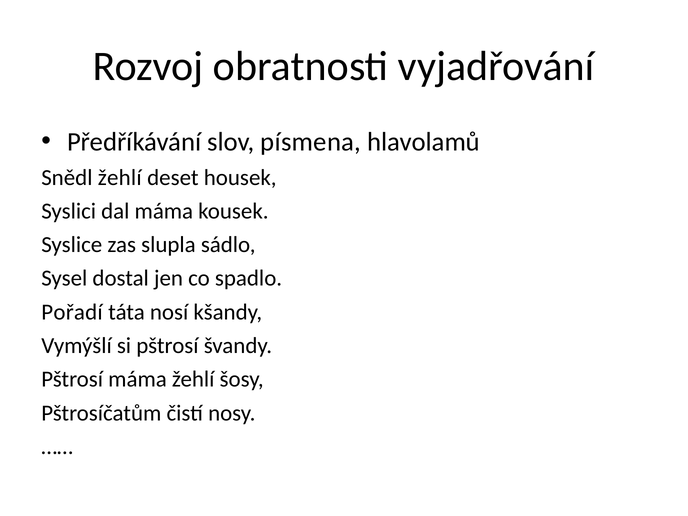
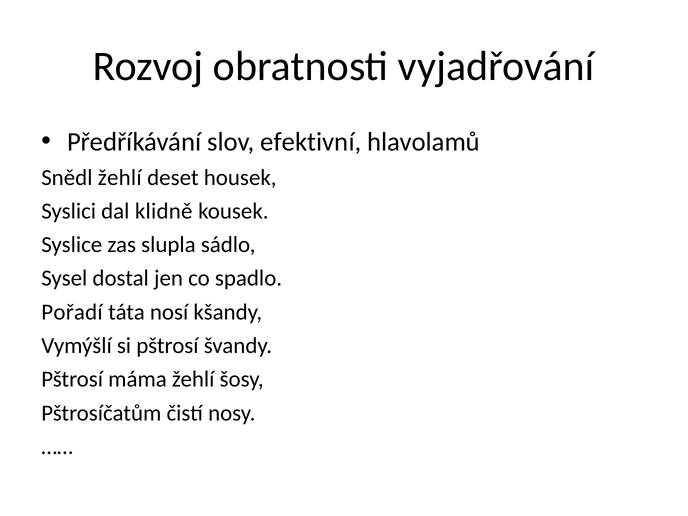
písmena: písmena -> efektivní (311, 142)
dal máma: máma -> klidně (164, 211)
